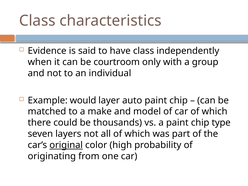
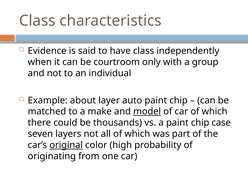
would: would -> about (83, 100)
model underline: none -> present (147, 112)
type: type -> case (221, 123)
